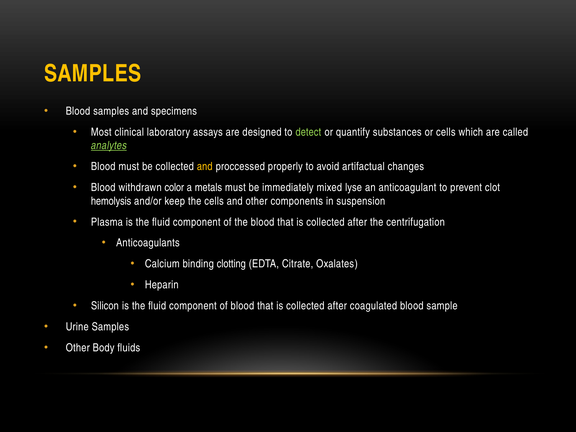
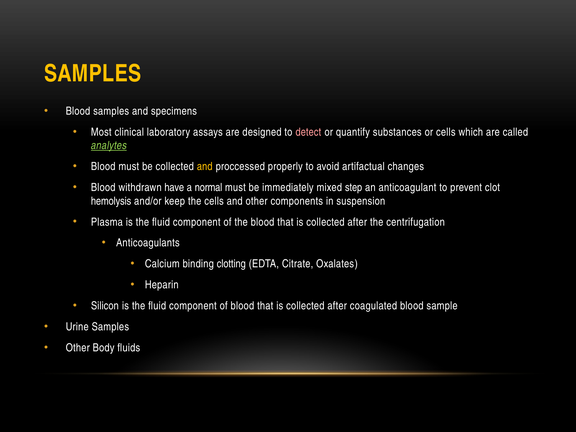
detect colour: light green -> pink (308, 132)
color: color -> have (174, 188)
metals: metals -> normal (209, 188)
lyse: lyse -> step (354, 188)
